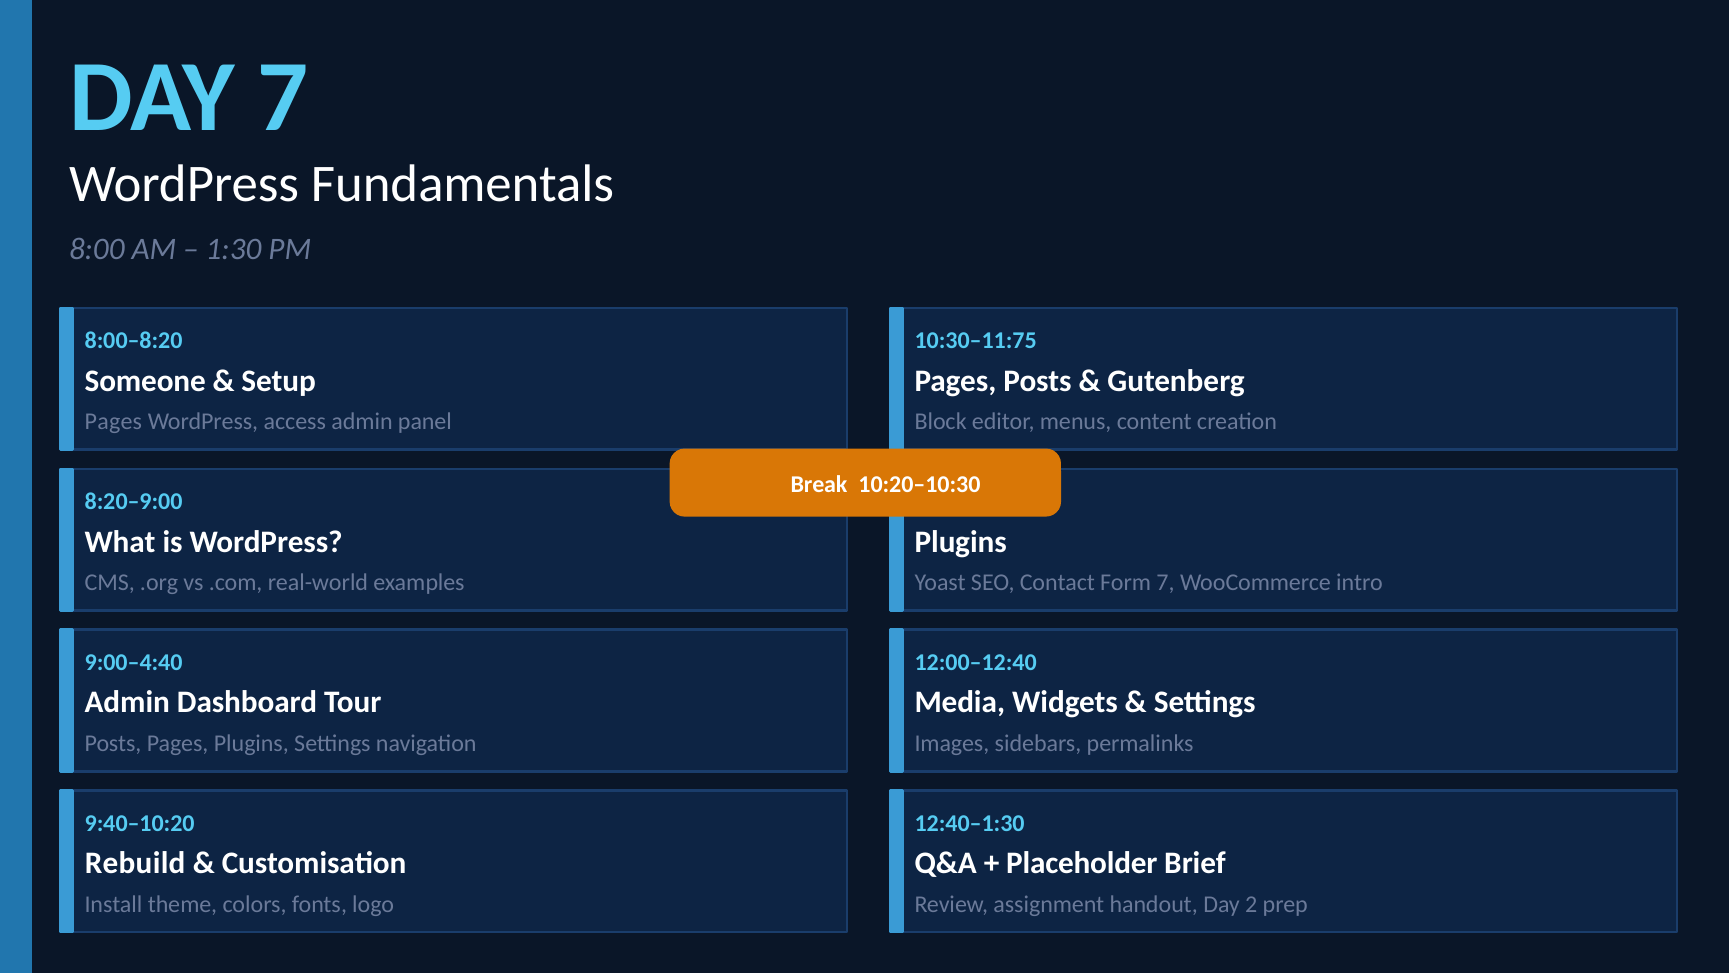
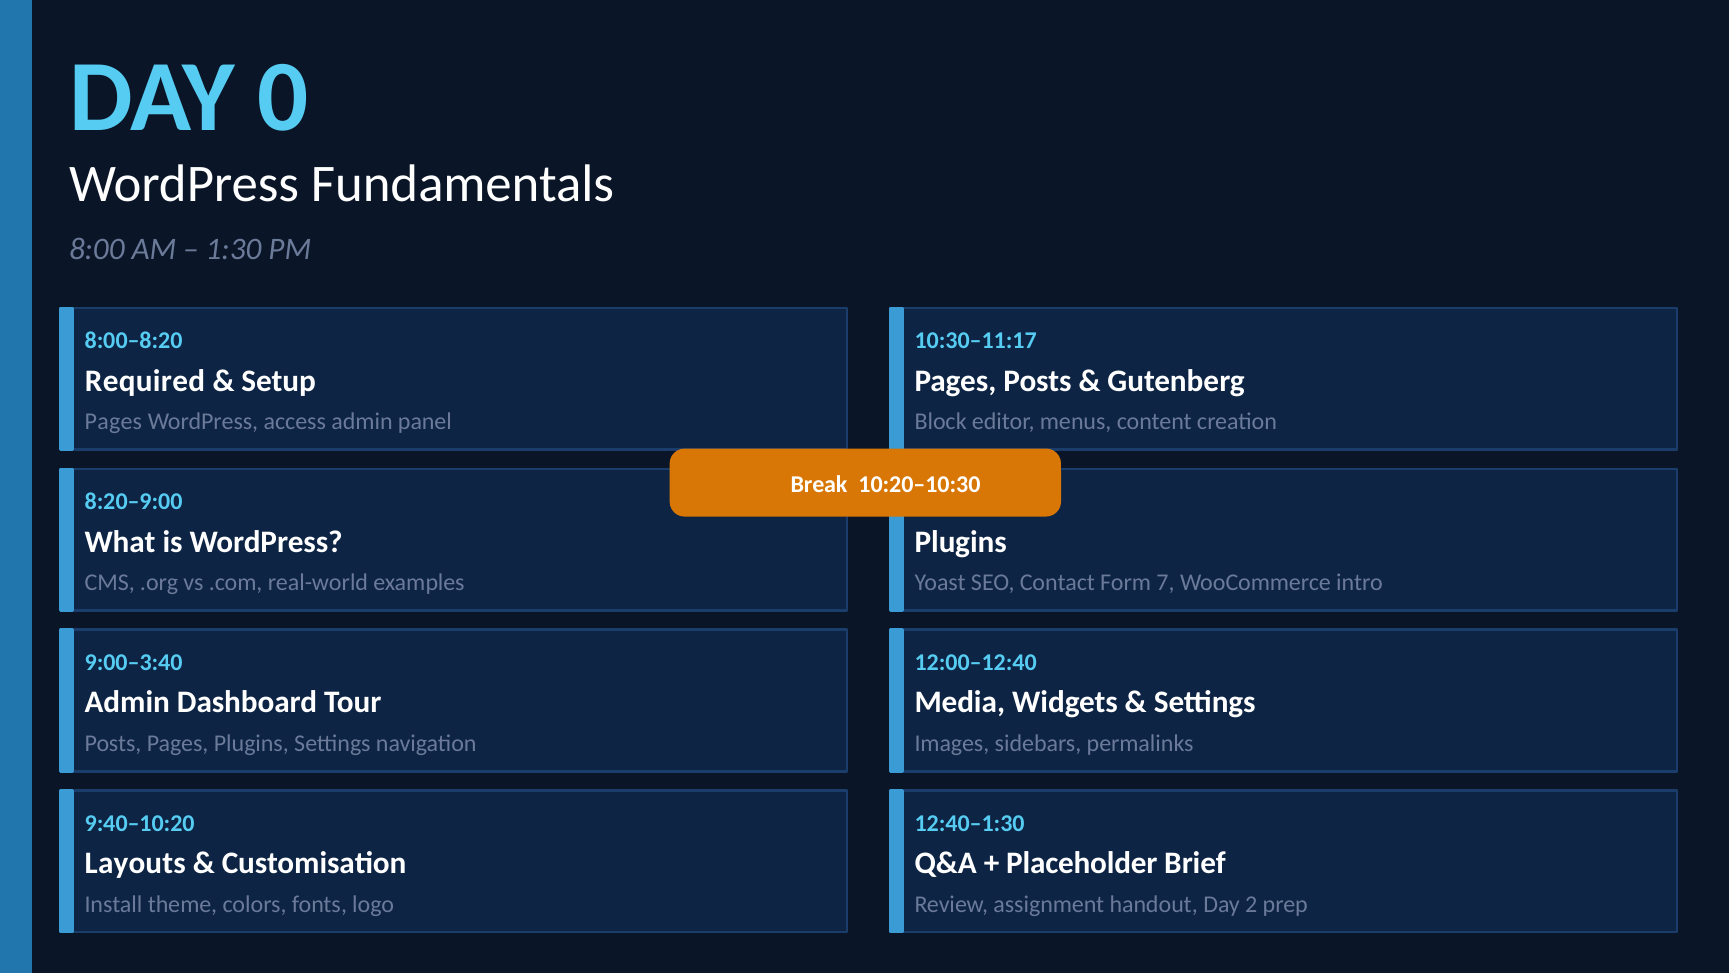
DAY 7: 7 -> 0 (283, 97)
10:30–11:75: 10:30–11:75 -> 10:30–11:17 (976, 340)
Someone: Someone -> Required (145, 381)
9:00–4:40: 9:00–4:40 -> 9:00–3:40 (134, 662)
Rebuild: Rebuild -> Layouts (135, 863)
